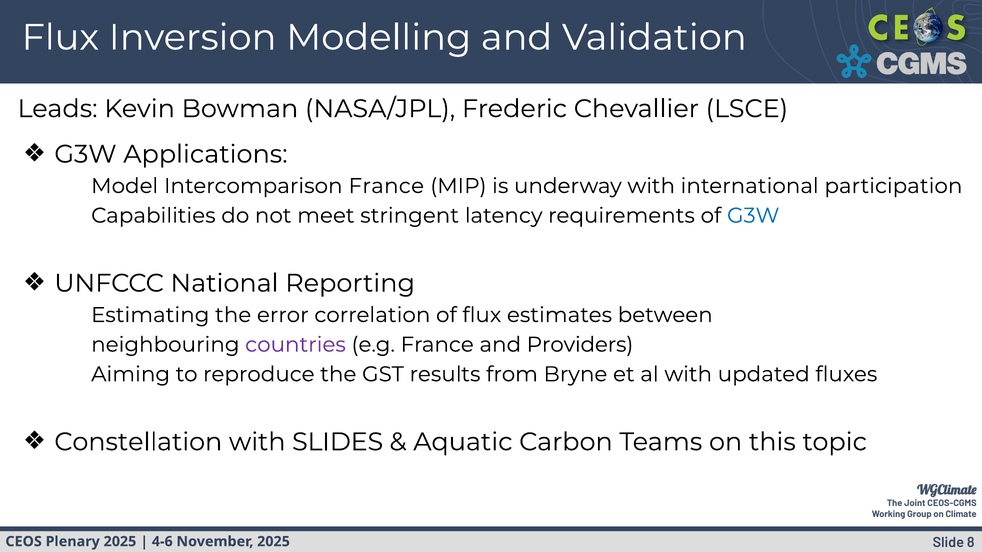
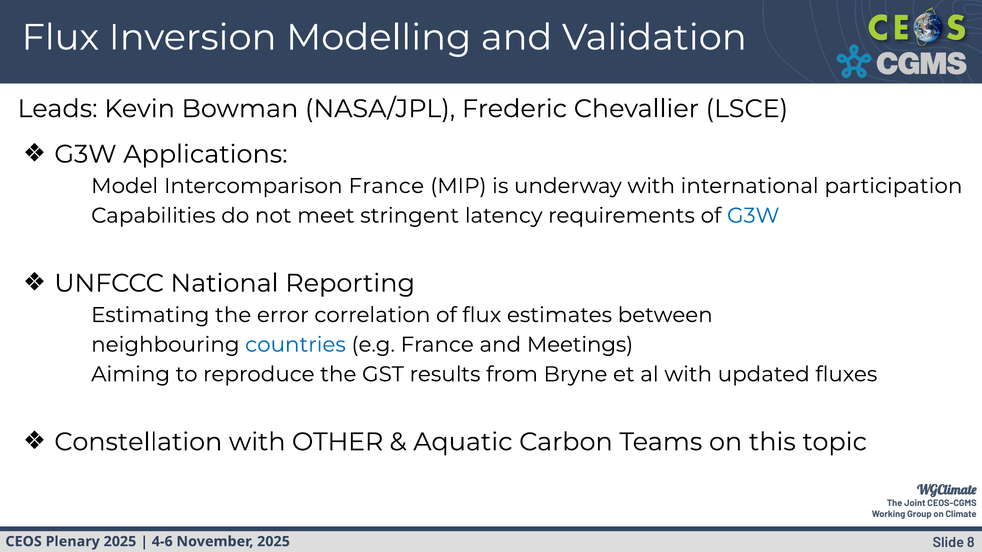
countries colour: purple -> blue (295, 345)
Providers: Providers -> Meetings (580, 345)
SLIDES: SLIDES -> OTHER (338, 442)
